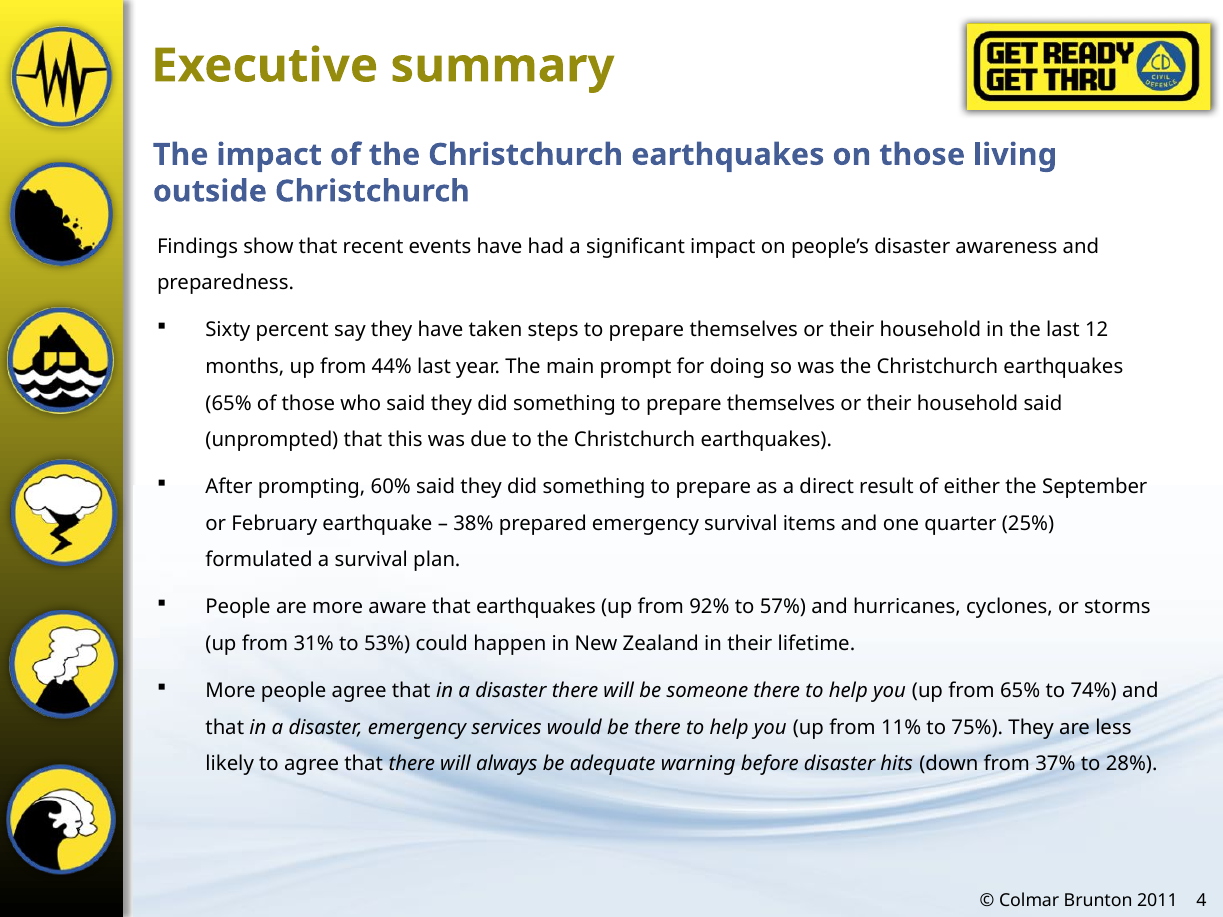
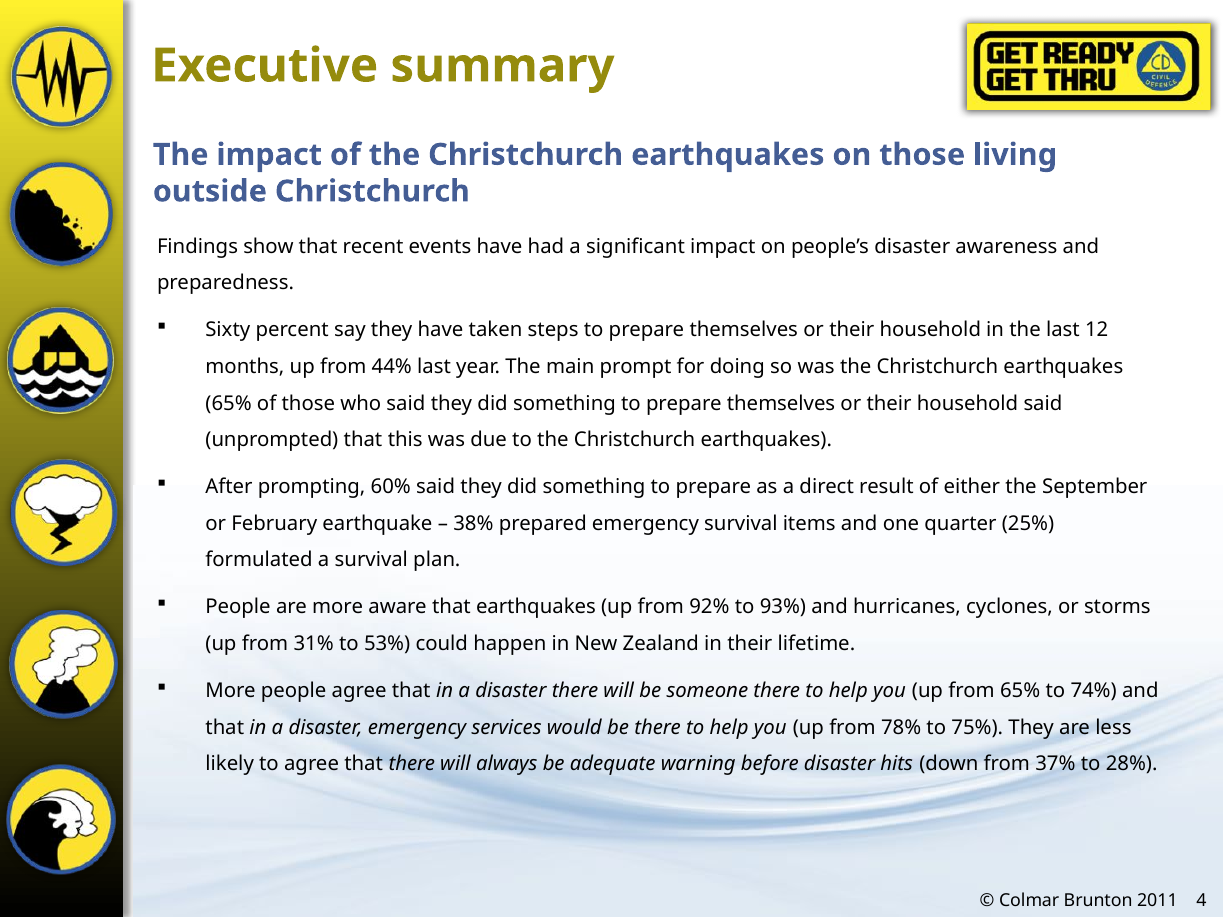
57%: 57% -> 93% (783, 607)
11%: 11% -> 78% (901, 728)
